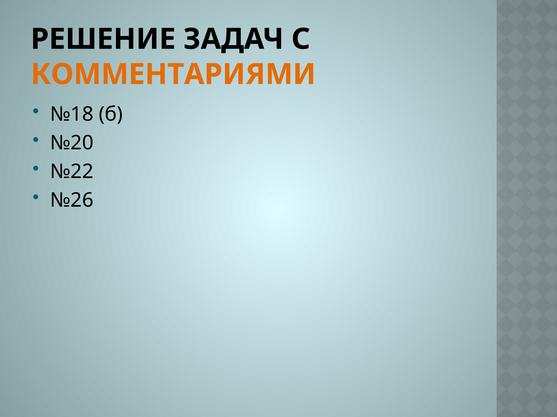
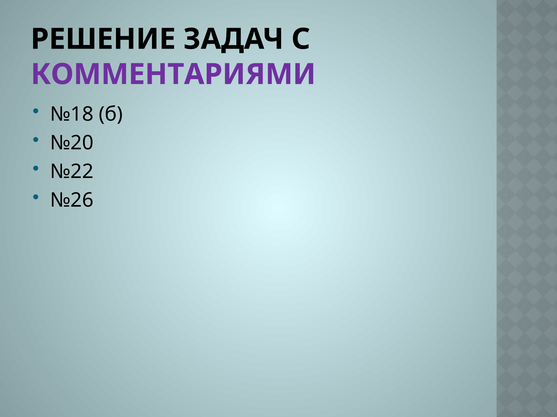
КОММЕНТАРИЯМИ colour: orange -> purple (173, 75)
